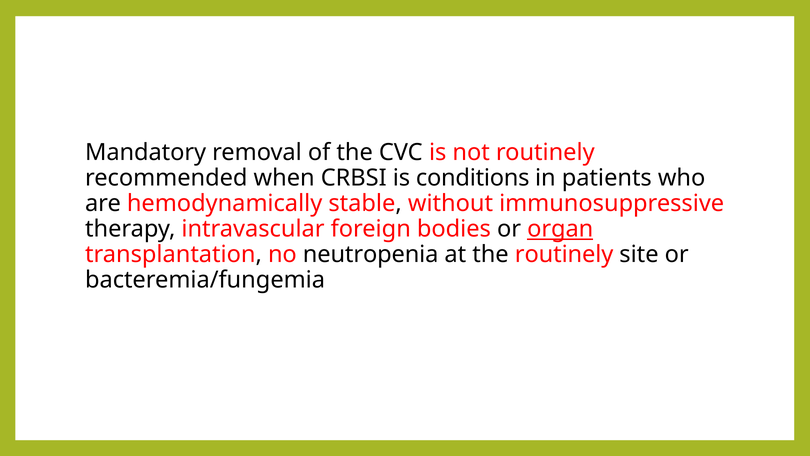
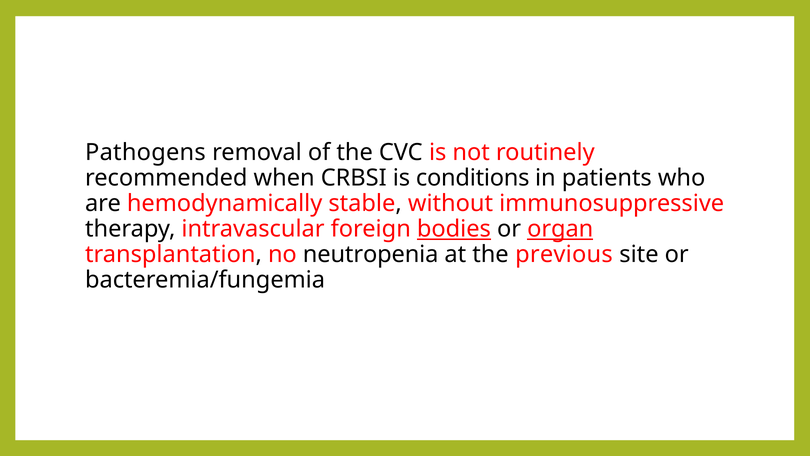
Mandatory: Mandatory -> Pathogens (145, 152)
bodies underline: none -> present (454, 229)
the routinely: routinely -> previous (564, 254)
